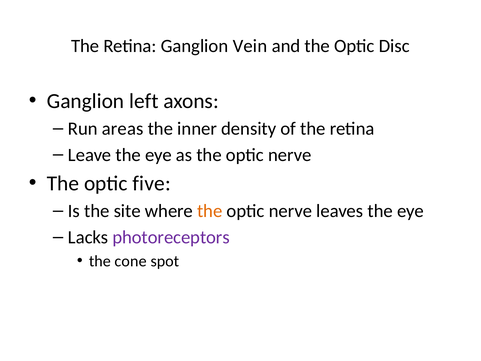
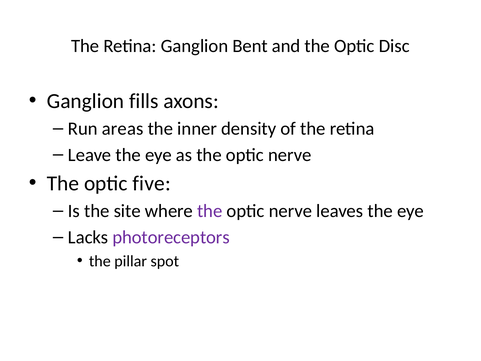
Vein: Vein -> Bent (250, 46)
left: left -> fills (144, 101)
the colour: orange -> purple (210, 211)
cone: cone -> pillar (131, 261)
